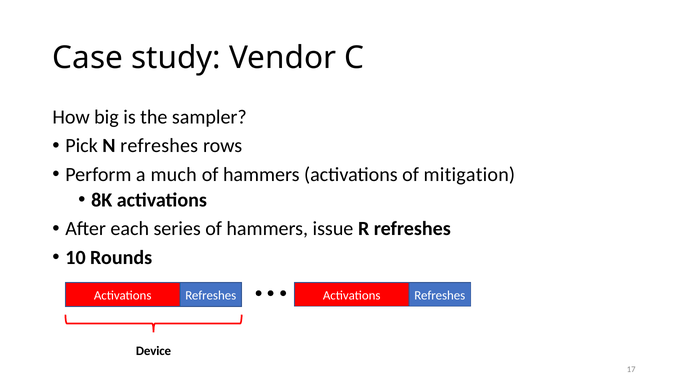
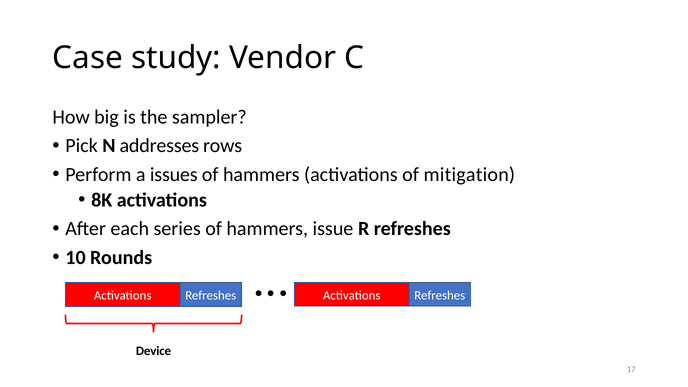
N refreshes: refreshes -> addresses (159, 146)
much: much -> issues (174, 175)
